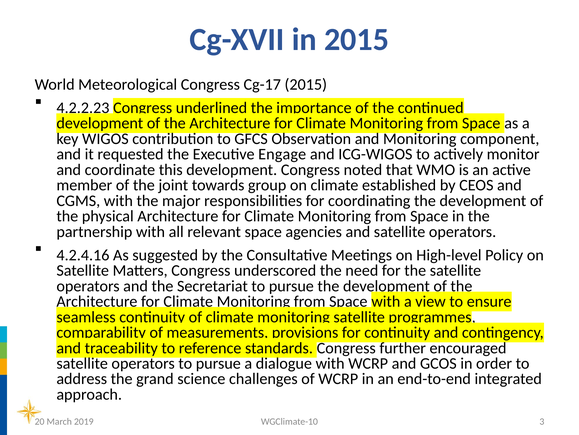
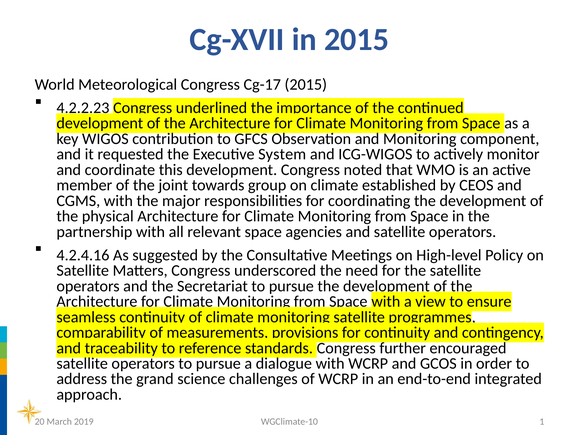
Engage: Engage -> System (282, 154)
3: 3 -> 1 (542, 421)
